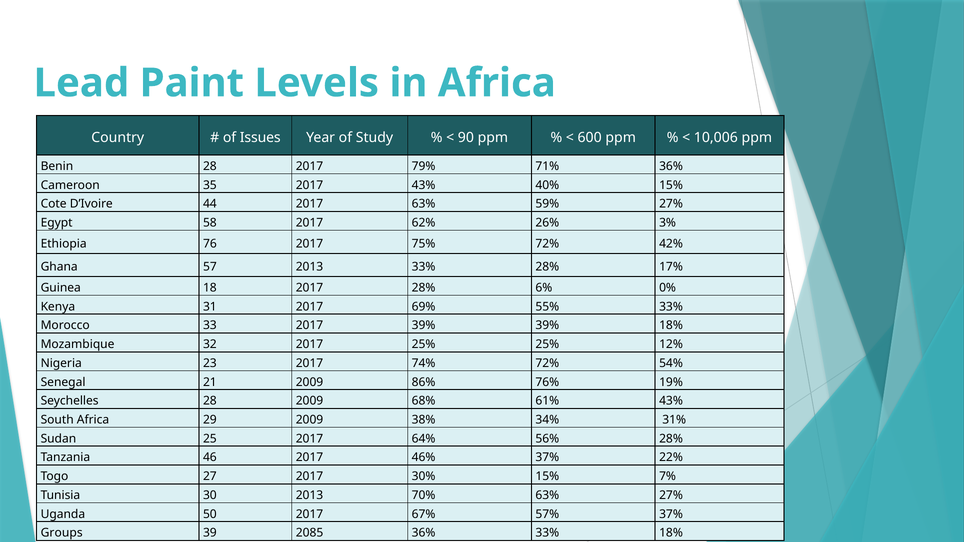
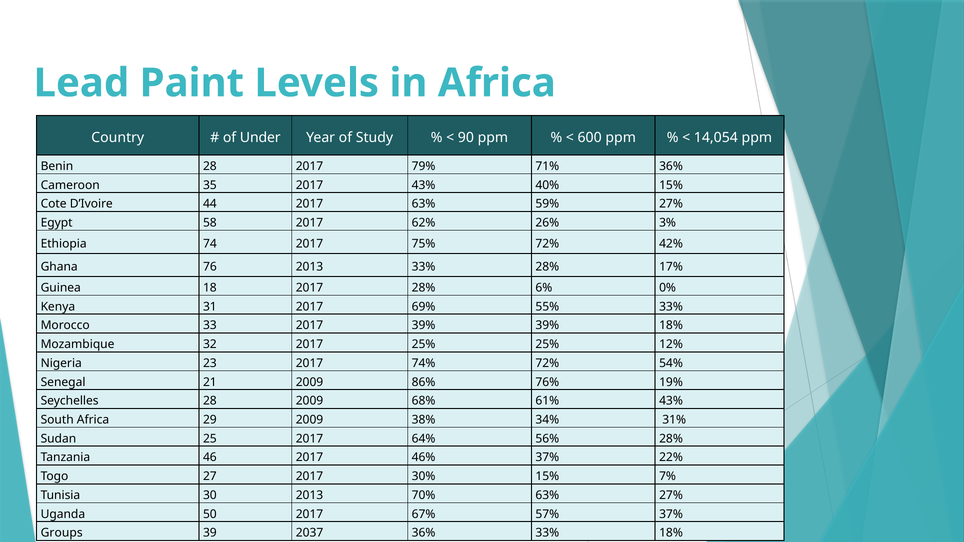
Issues: Issues -> Under (260, 137)
10,006: 10,006 -> 14,054 (716, 137)
76: 76 -> 74 (210, 244)
57: 57 -> 76 (210, 267)
2085: 2085 -> 2037 (310, 533)
